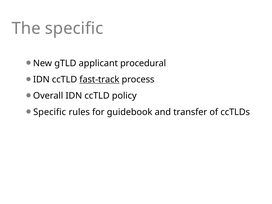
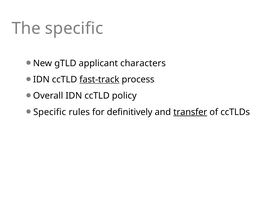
procedural: procedural -> characters (143, 63)
guidebook: guidebook -> definitively (130, 112)
transfer underline: none -> present (190, 112)
